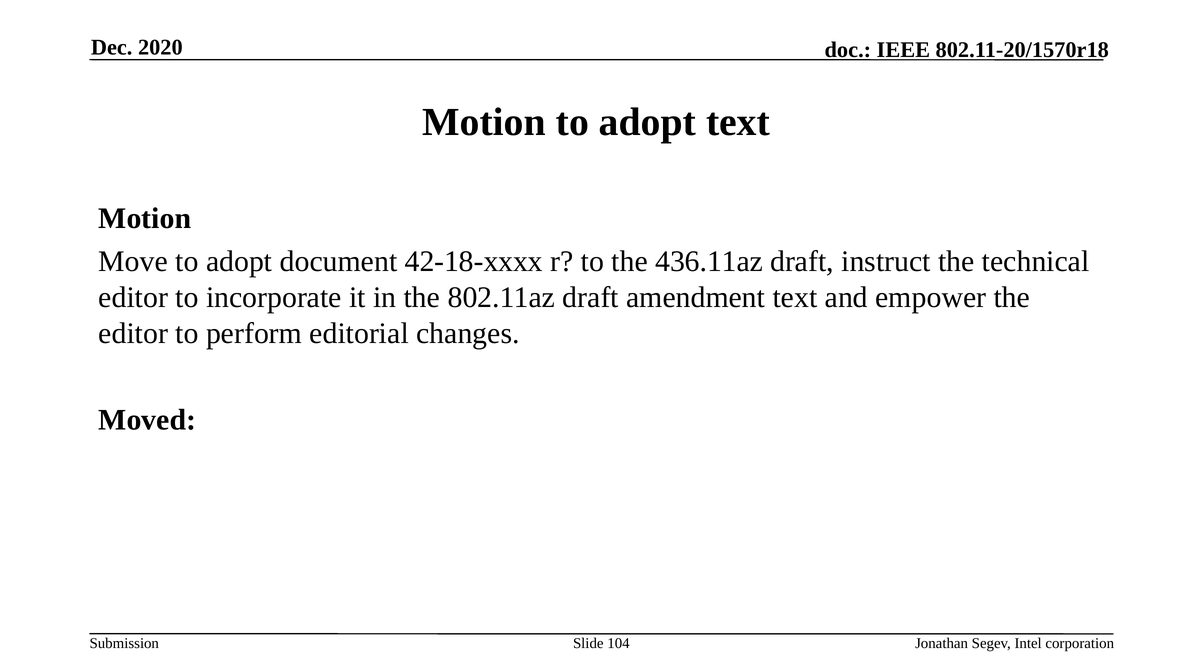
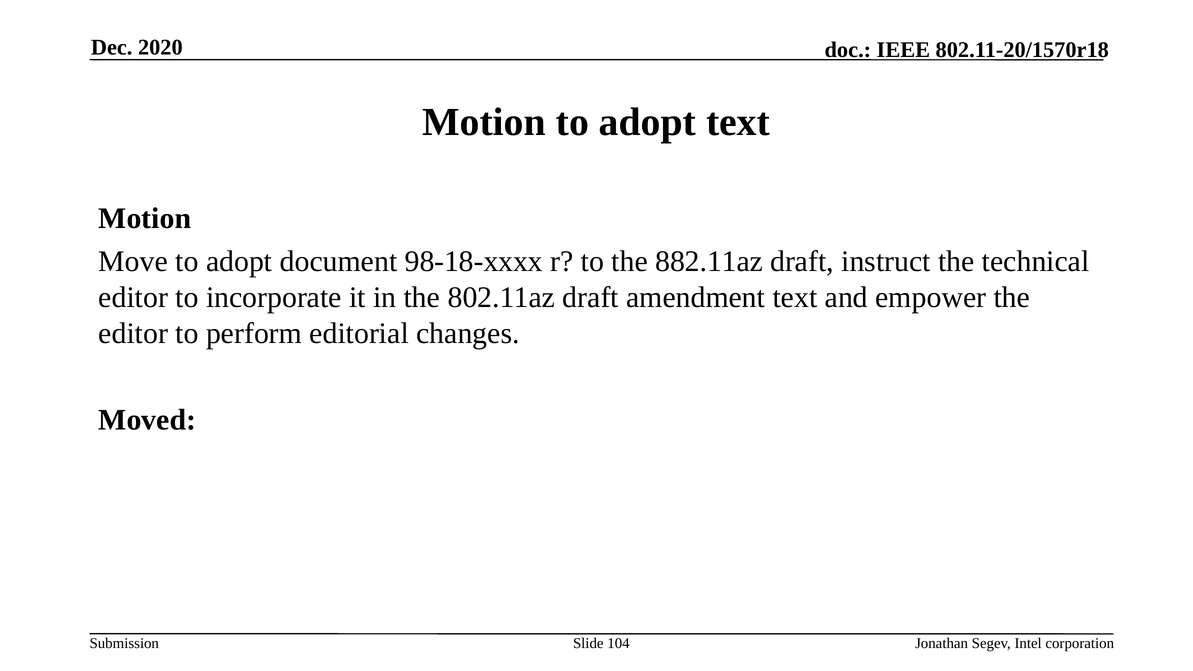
42-18-xxxx: 42-18-xxxx -> 98-18-xxxx (474, 262)
436.11az: 436.11az -> 882.11az (709, 262)
